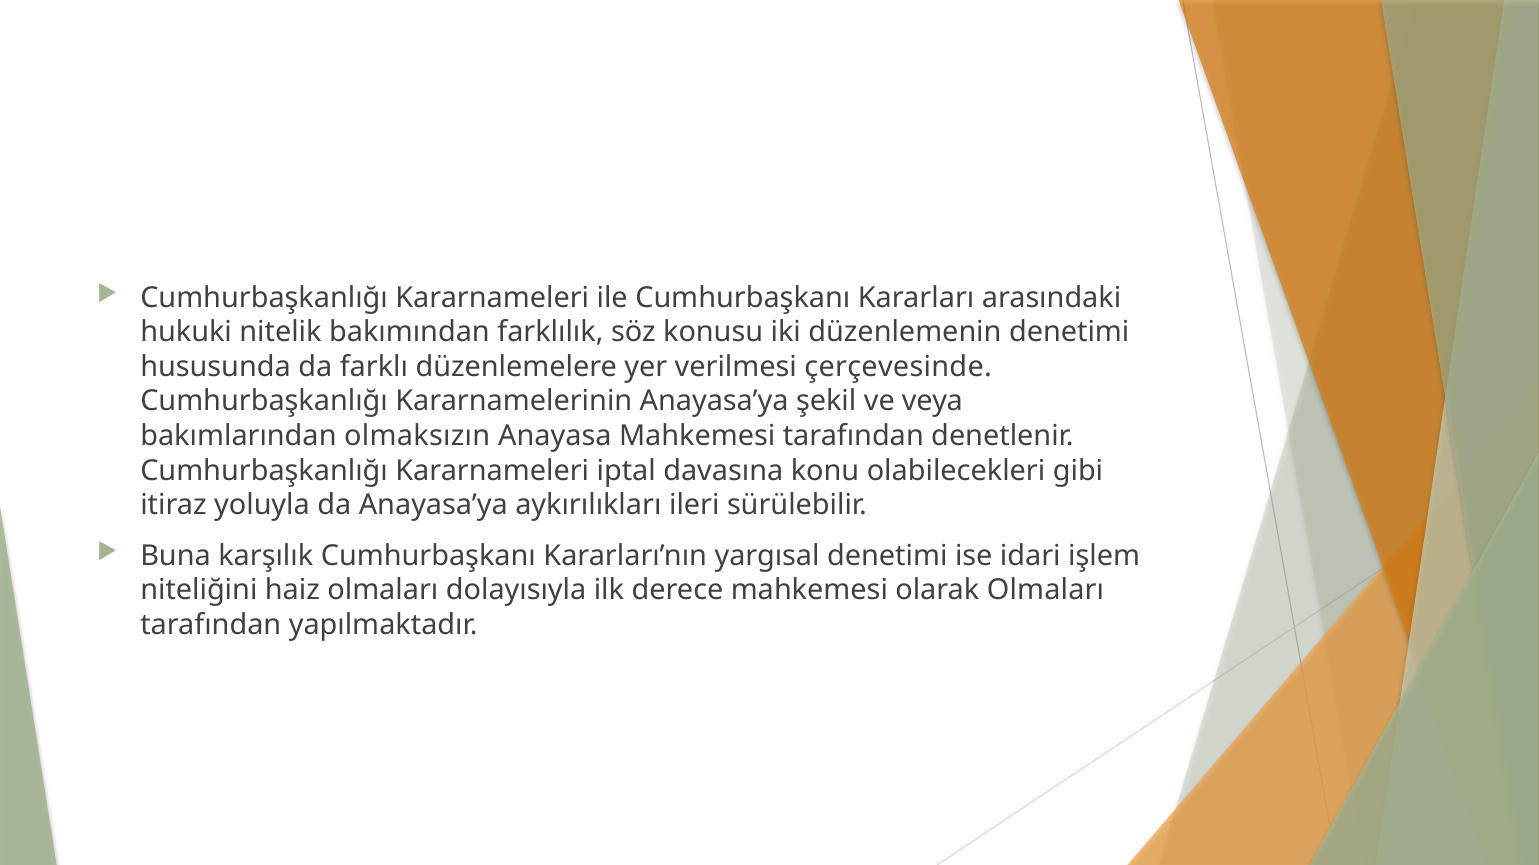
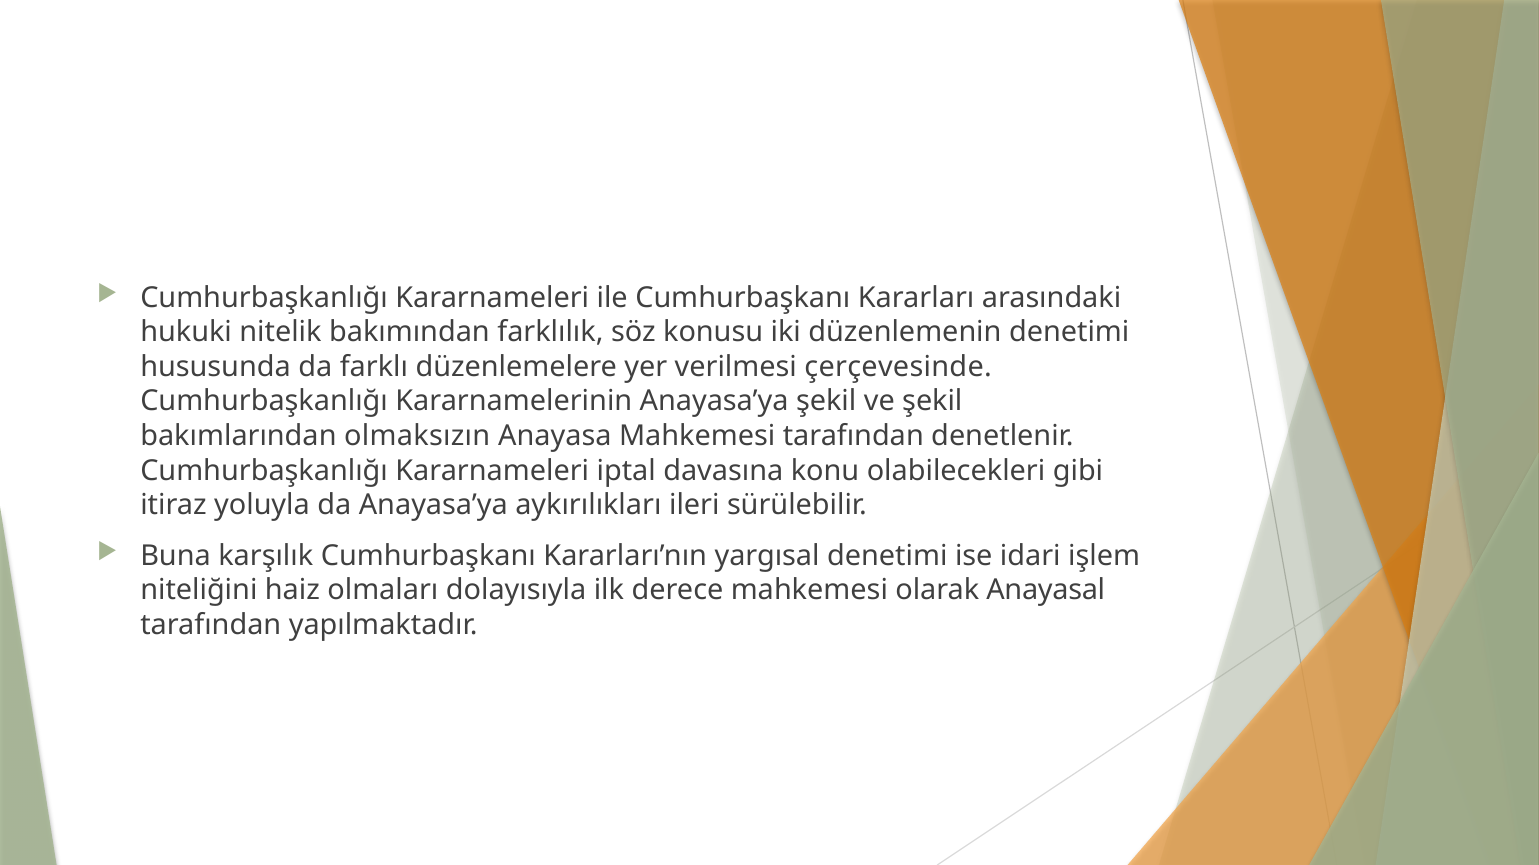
ve veya: veya -> şekil (932, 402)
olarak Olmaları: Olmaları -> Anayasal (1046, 591)
